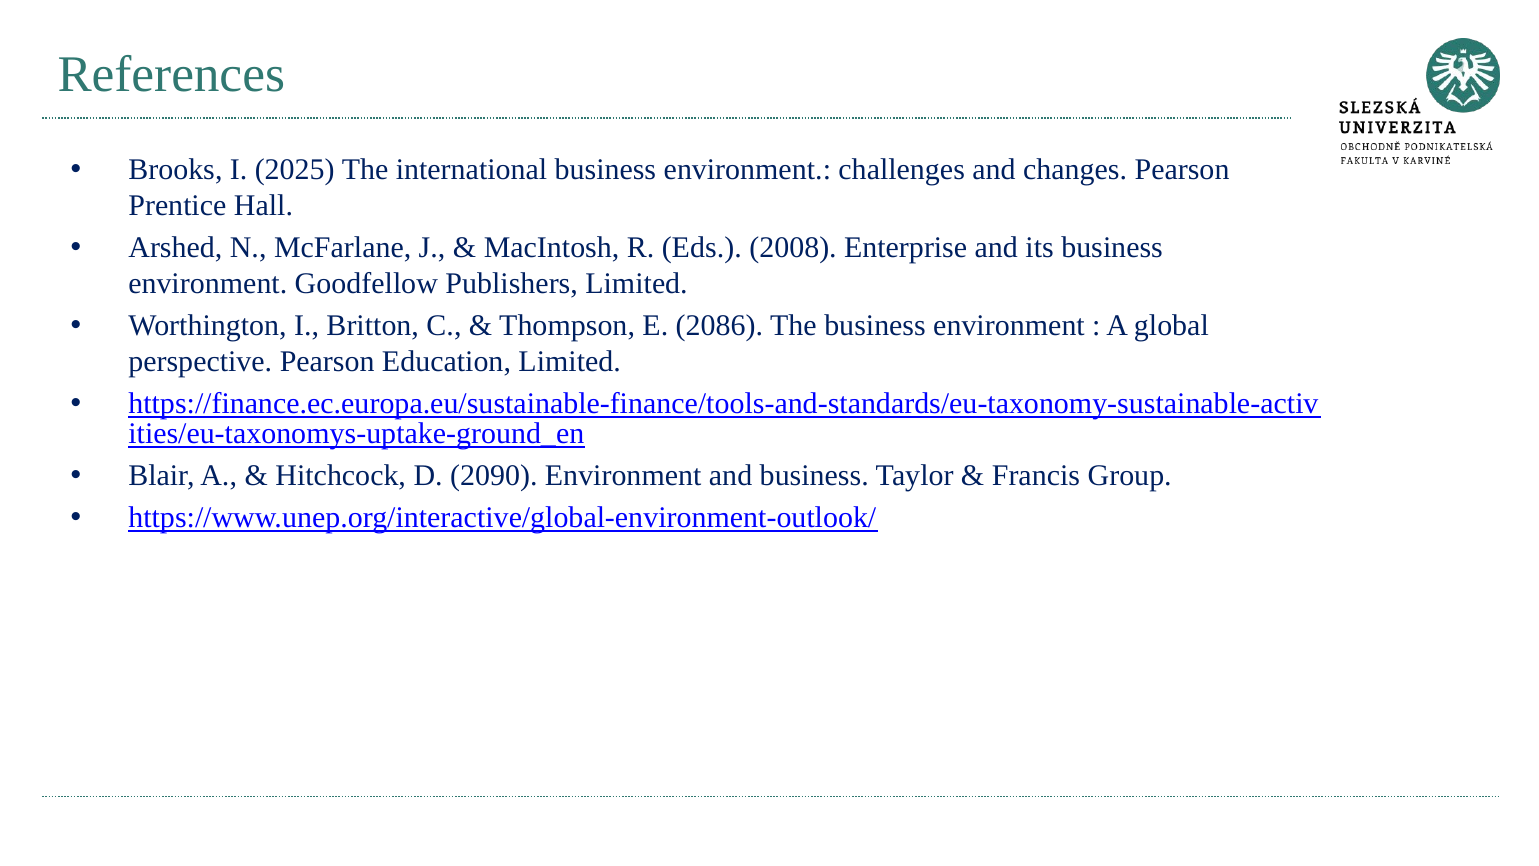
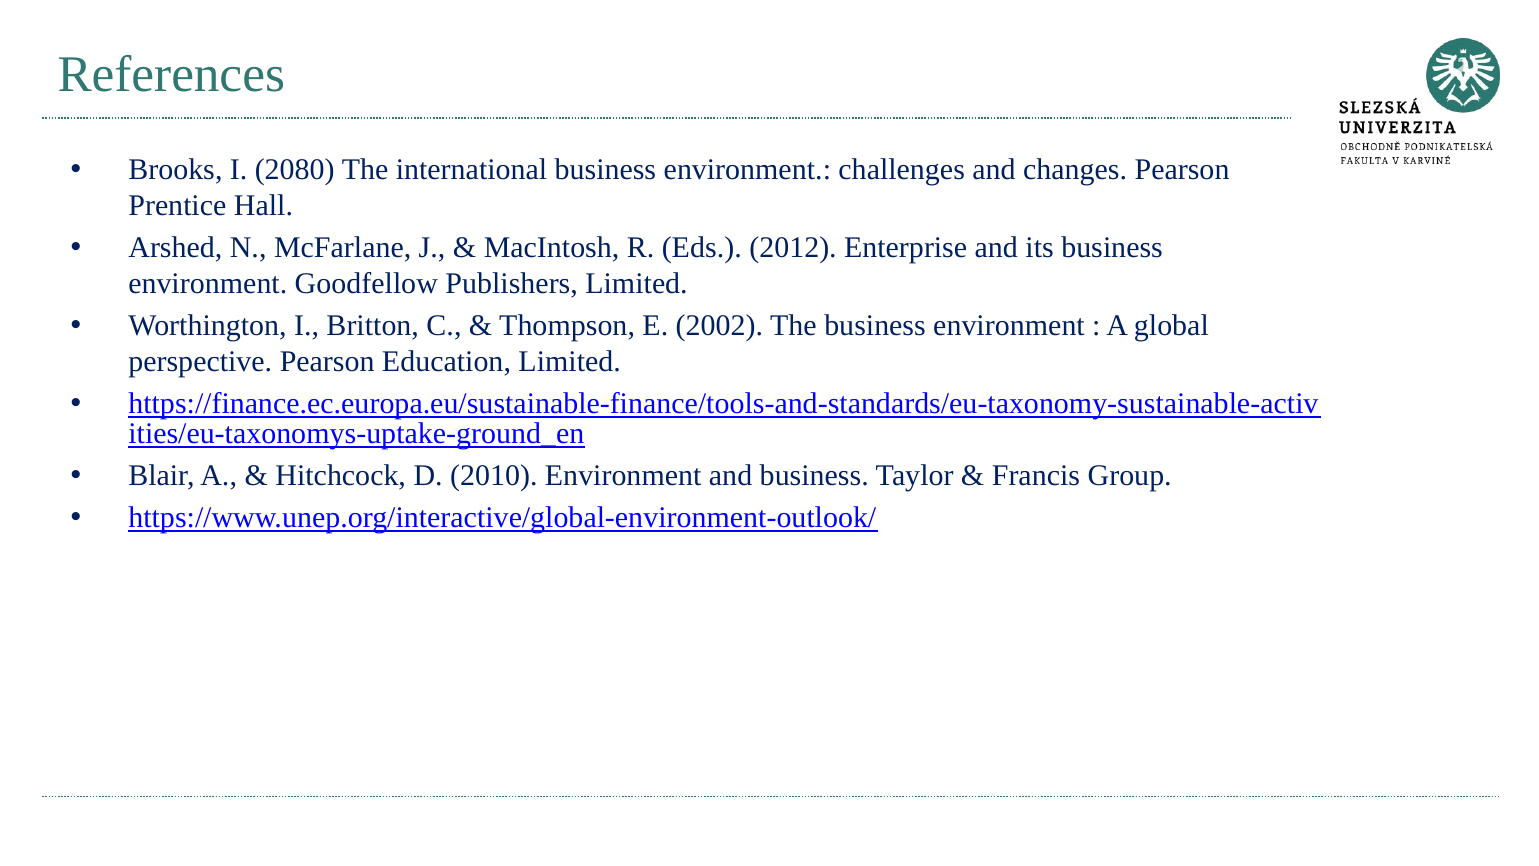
2025: 2025 -> 2080 (295, 170)
2008: 2008 -> 2012 (793, 248)
2086: 2086 -> 2002 (719, 326)
2090: 2090 -> 2010 (494, 476)
